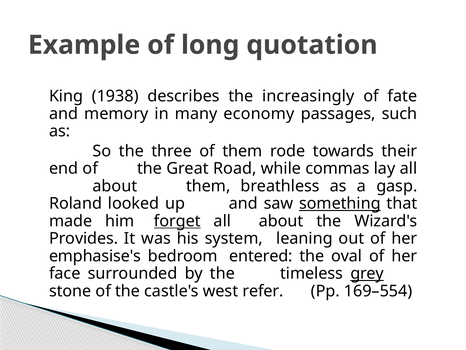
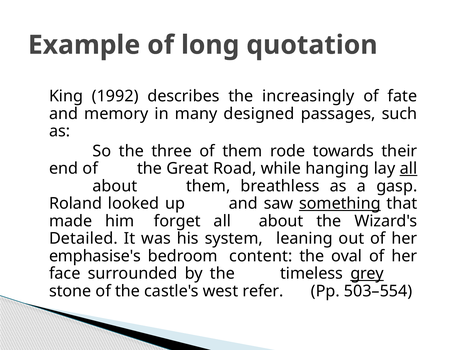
1938: 1938 -> 1992 (115, 96)
economy: economy -> designed (259, 114)
commas: commas -> hanging (337, 168)
all underline: none -> present (409, 168)
forget underline: present -> none (177, 221)
Provides: Provides -> Detailed (83, 238)
entered: entered -> content (261, 256)
169–554: 169–554 -> 503–554 (378, 291)
